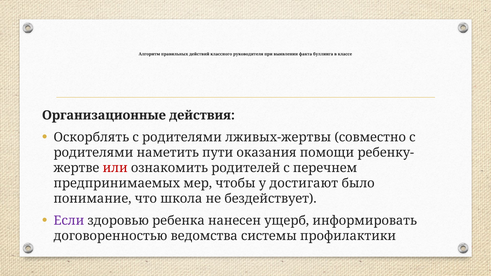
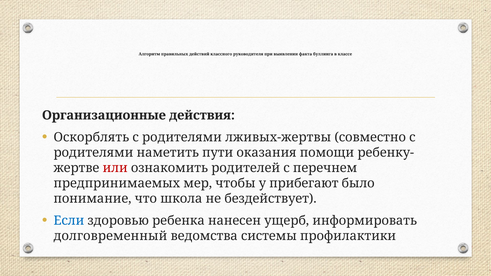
достигают: достигают -> прибегают (304, 183)
Если colour: purple -> blue (69, 221)
договоренностью: договоренностью -> долговременный (110, 236)
